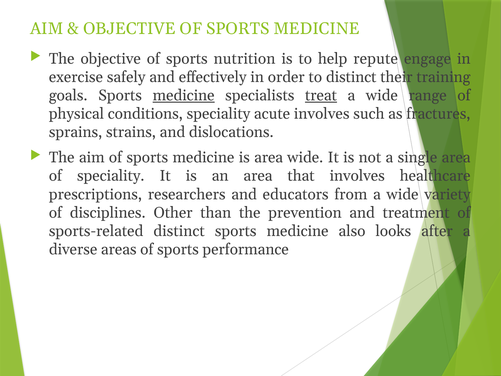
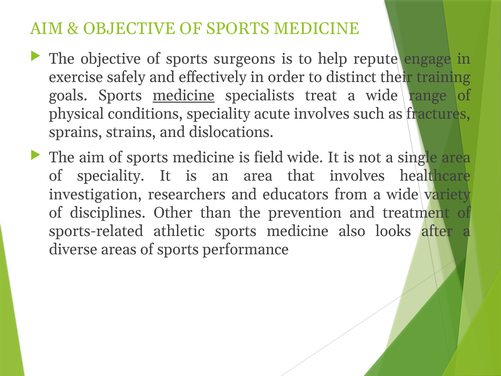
nutrition: nutrition -> surgeons (244, 59)
treat underline: present -> none (321, 95)
is area: area -> field (269, 157)
prescriptions: prescriptions -> investigation (95, 194)
sports-related distinct: distinct -> athletic (179, 231)
